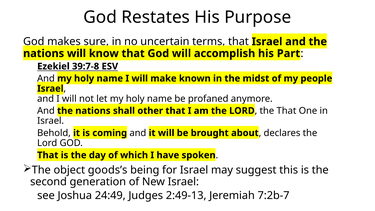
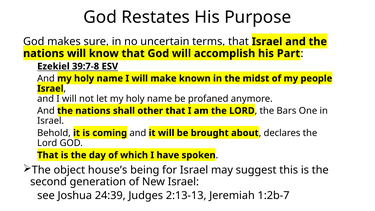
the That: That -> Bars (286, 111)
goods’s: goods’s -> house’s (108, 170)
24:49: 24:49 -> 24:39 (110, 196)
2:49-13: 2:49-13 -> 2:13-13 (186, 196)
7:2b-7: 7:2b-7 -> 1:2b-7 (274, 196)
